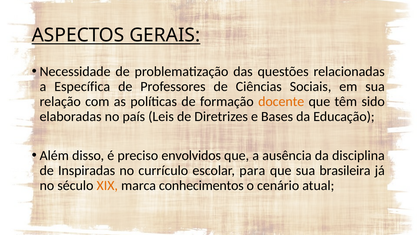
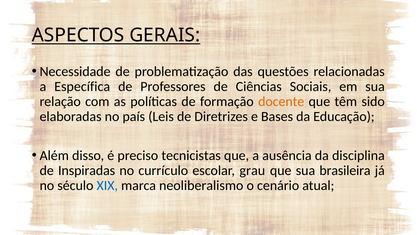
envolvidos: envolvidos -> tecnicistas (191, 155)
para: para -> grau (252, 170)
XIX colour: orange -> blue (107, 185)
conhecimentos: conhecimentos -> neoliberalismo (201, 185)
